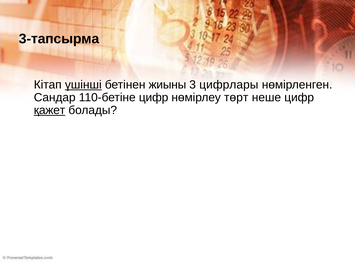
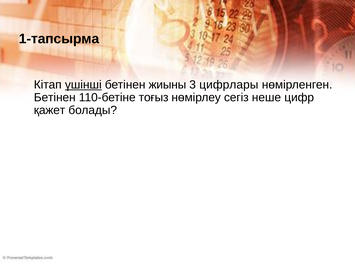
3-тапсырма: 3-тапсырма -> 1-тапсырма (59, 39)
Сандар: Сандар -> Бетінен (55, 98)
110-бетіне цифр: цифр -> тоғыз (154, 98)
төрт: төрт -> сегіз (236, 98)
қажет underline: present -> none (50, 110)
